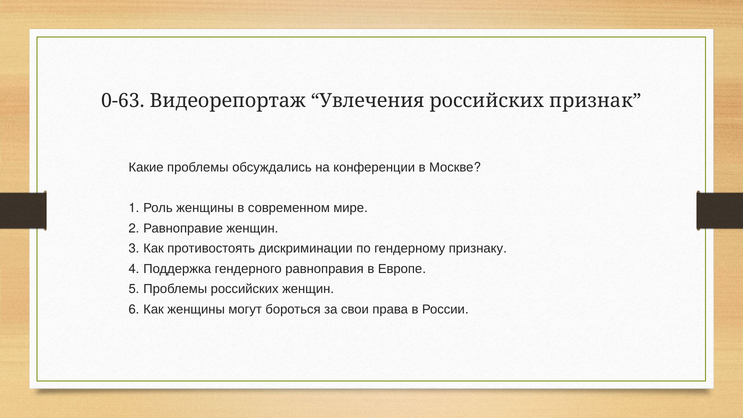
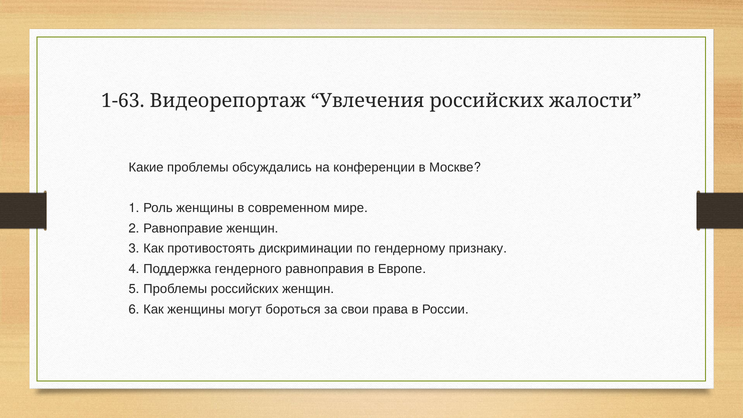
0-63: 0-63 -> 1-63 (123, 101)
признак: признак -> жалости (595, 101)
